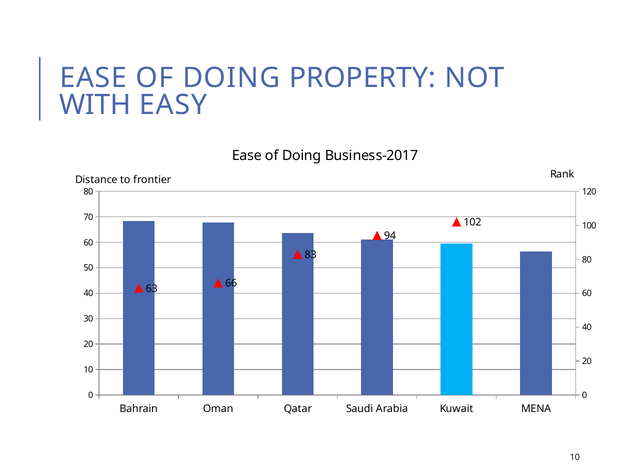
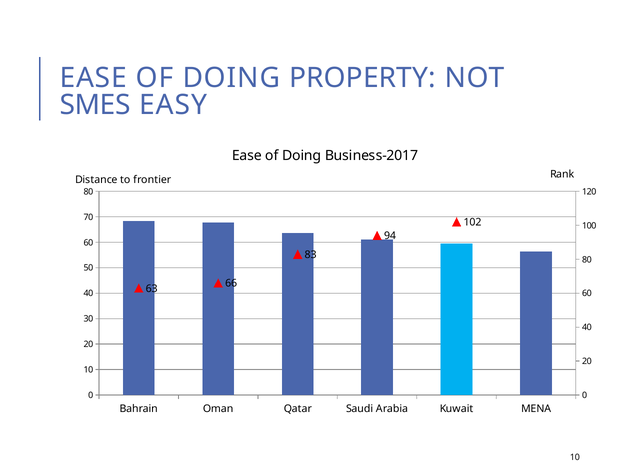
WITH: WITH -> SMES (95, 105)
